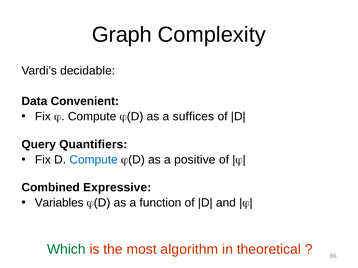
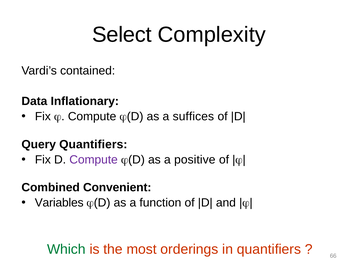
Graph: Graph -> Select (122, 35)
decidable: decidable -> contained (88, 71)
Convenient: Convenient -> Inflationary (85, 101)
Compute colour: blue -> purple (94, 160)
Expressive: Expressive -> Convenient (117, 188)
algorithm: algorithm -> orderings (189, 250)
in theoretical: theoretical -> quantifiers (269, 250)
